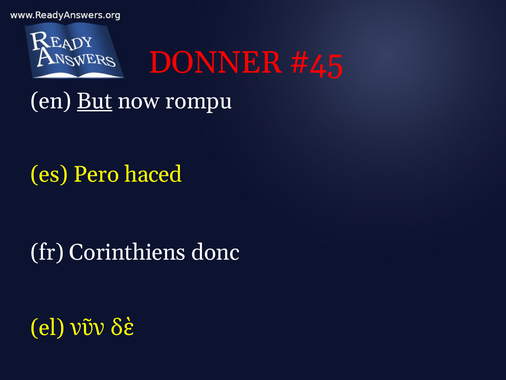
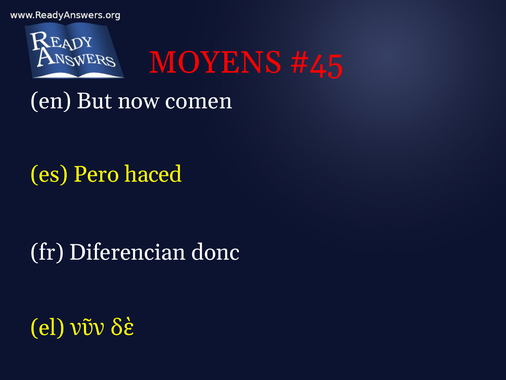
DONNER: DONNER -> MOYENS (215, 62)
But underline: present -> none (95, 101)
rompu: rompu -> comen (199, 101)
Corinthiens: Corinthiens -> Diferencian (127, 252)
